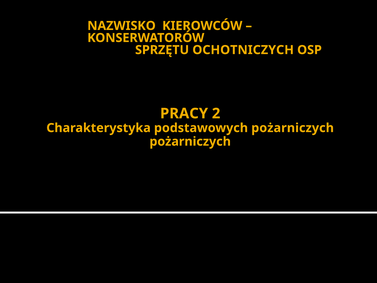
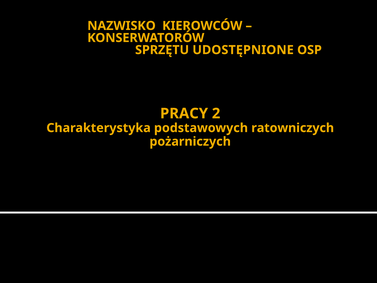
OCHOTNICZYCH: OCHOTNICZYCH -> UDOSTĘPNIONE (243, 50)
podstawowych pożarniczych: pożarniczych -> ratowniczych (293, 128)
